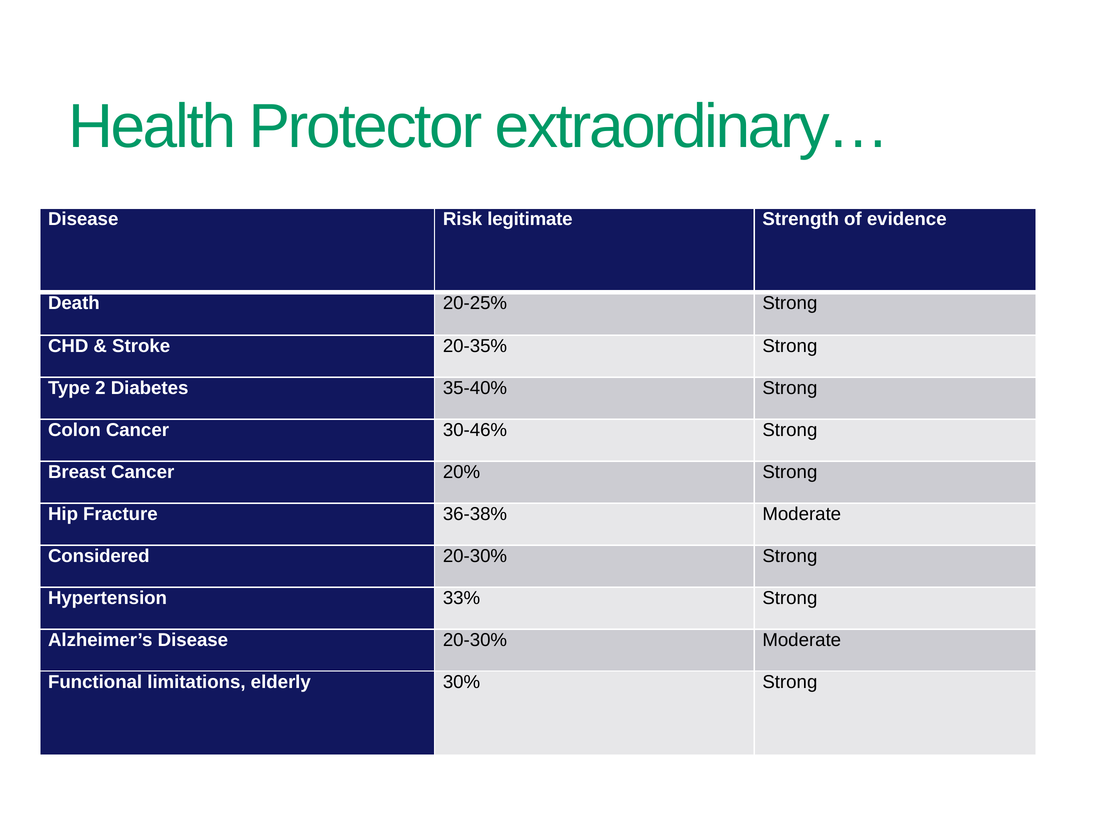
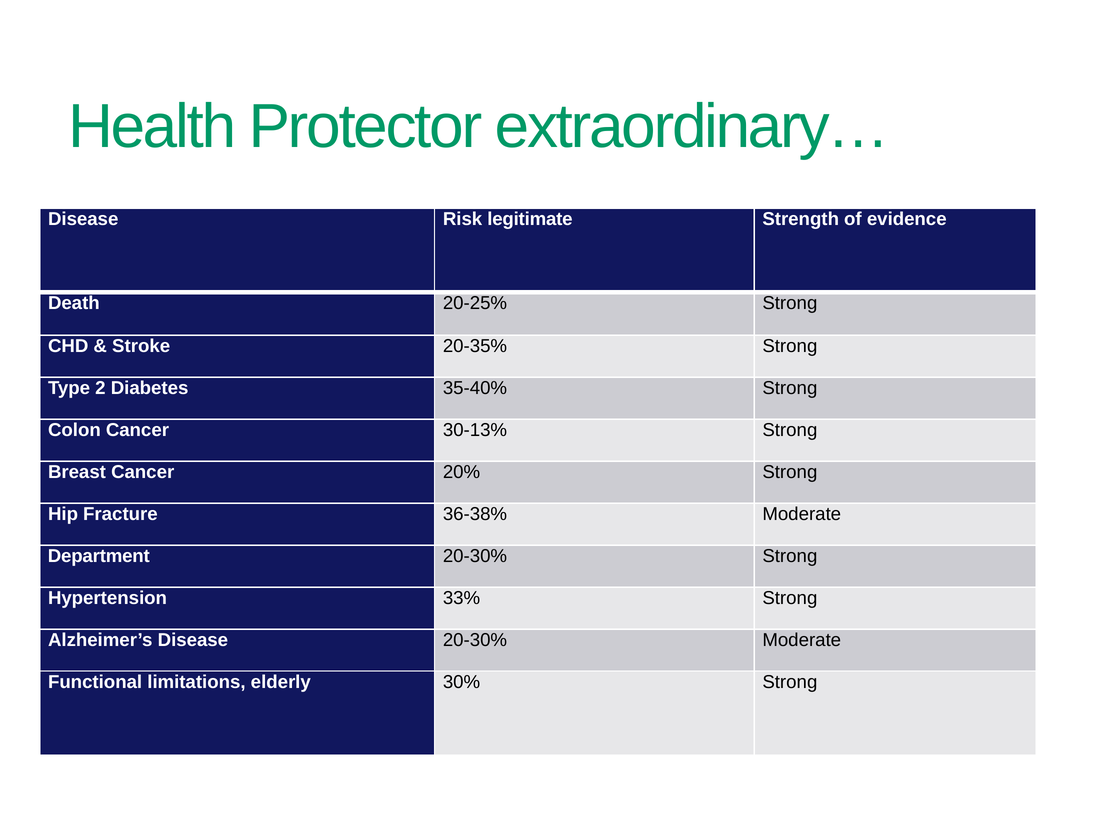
30-46%: 30-46% -> 30-13% (475, 430)
Considered: Considered -> Department (99, 556)
